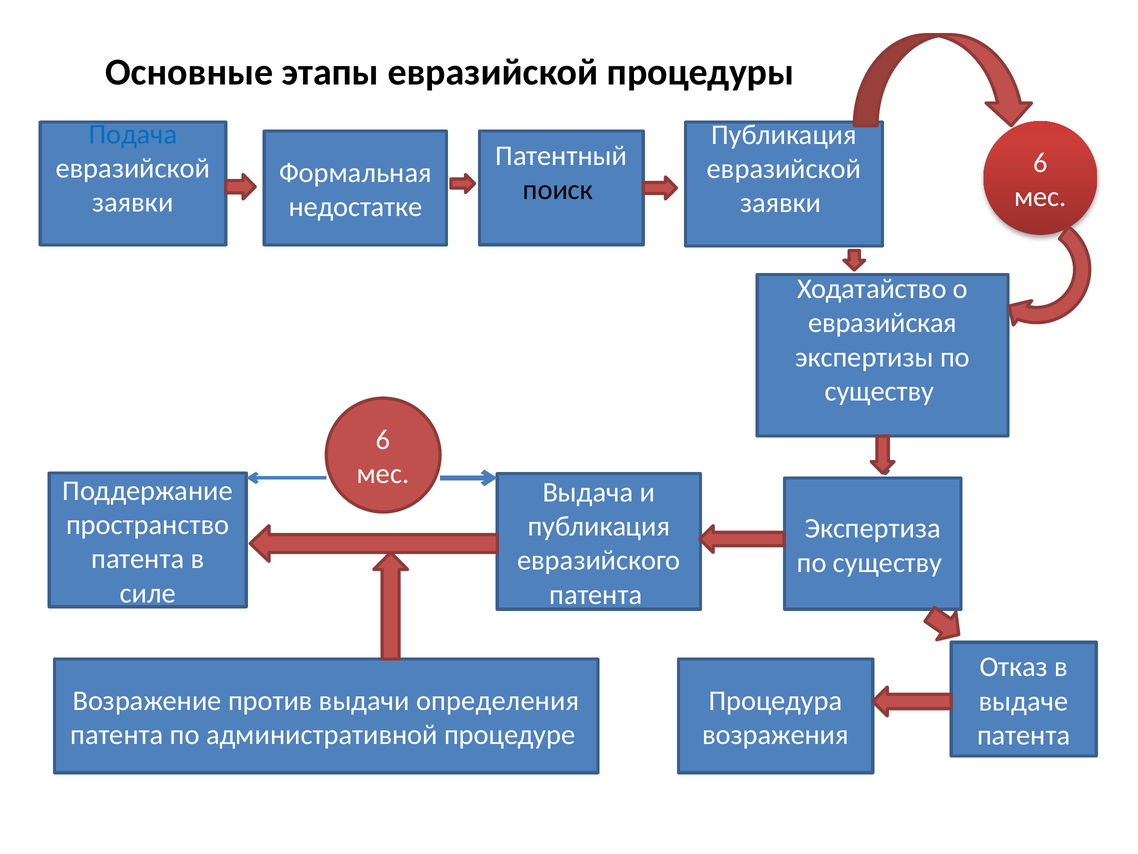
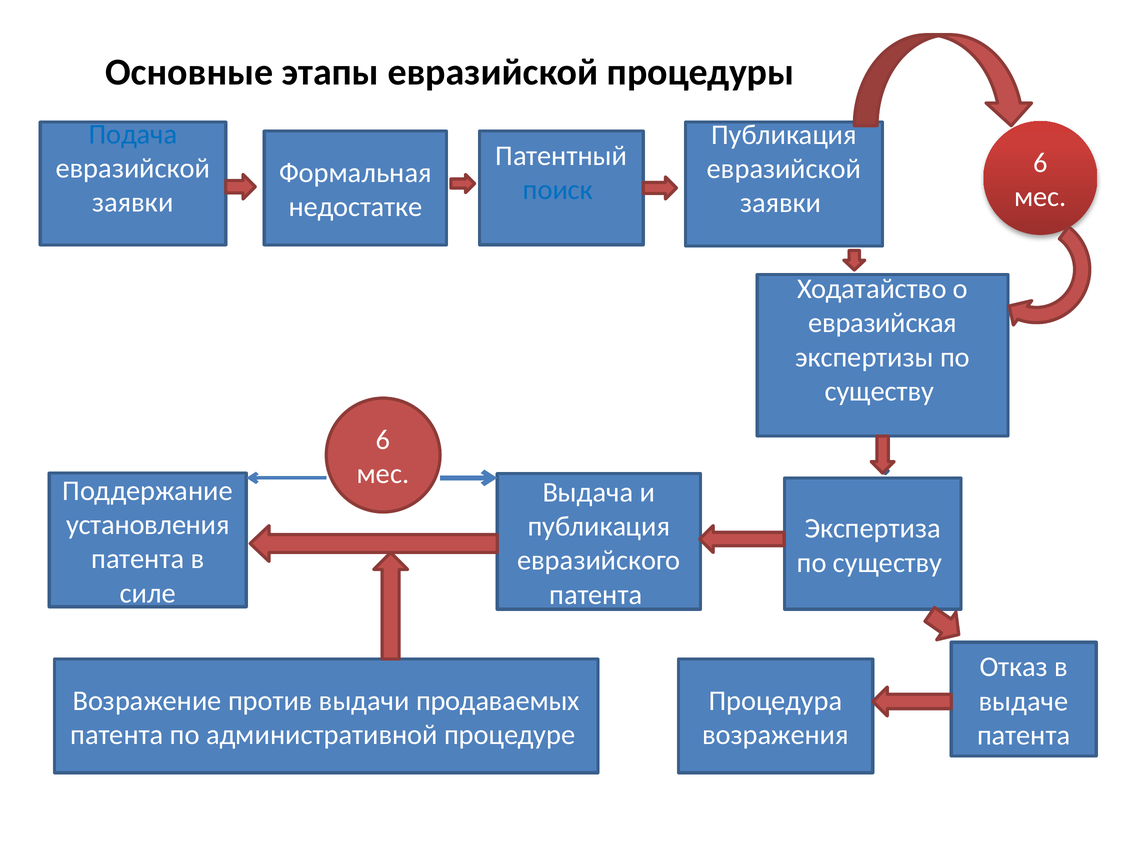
поиск colour: black -> blue (558, 190)
пространство: пространство -> установления (148, 525)
определения: определения -> продаваемых (498, 700)
